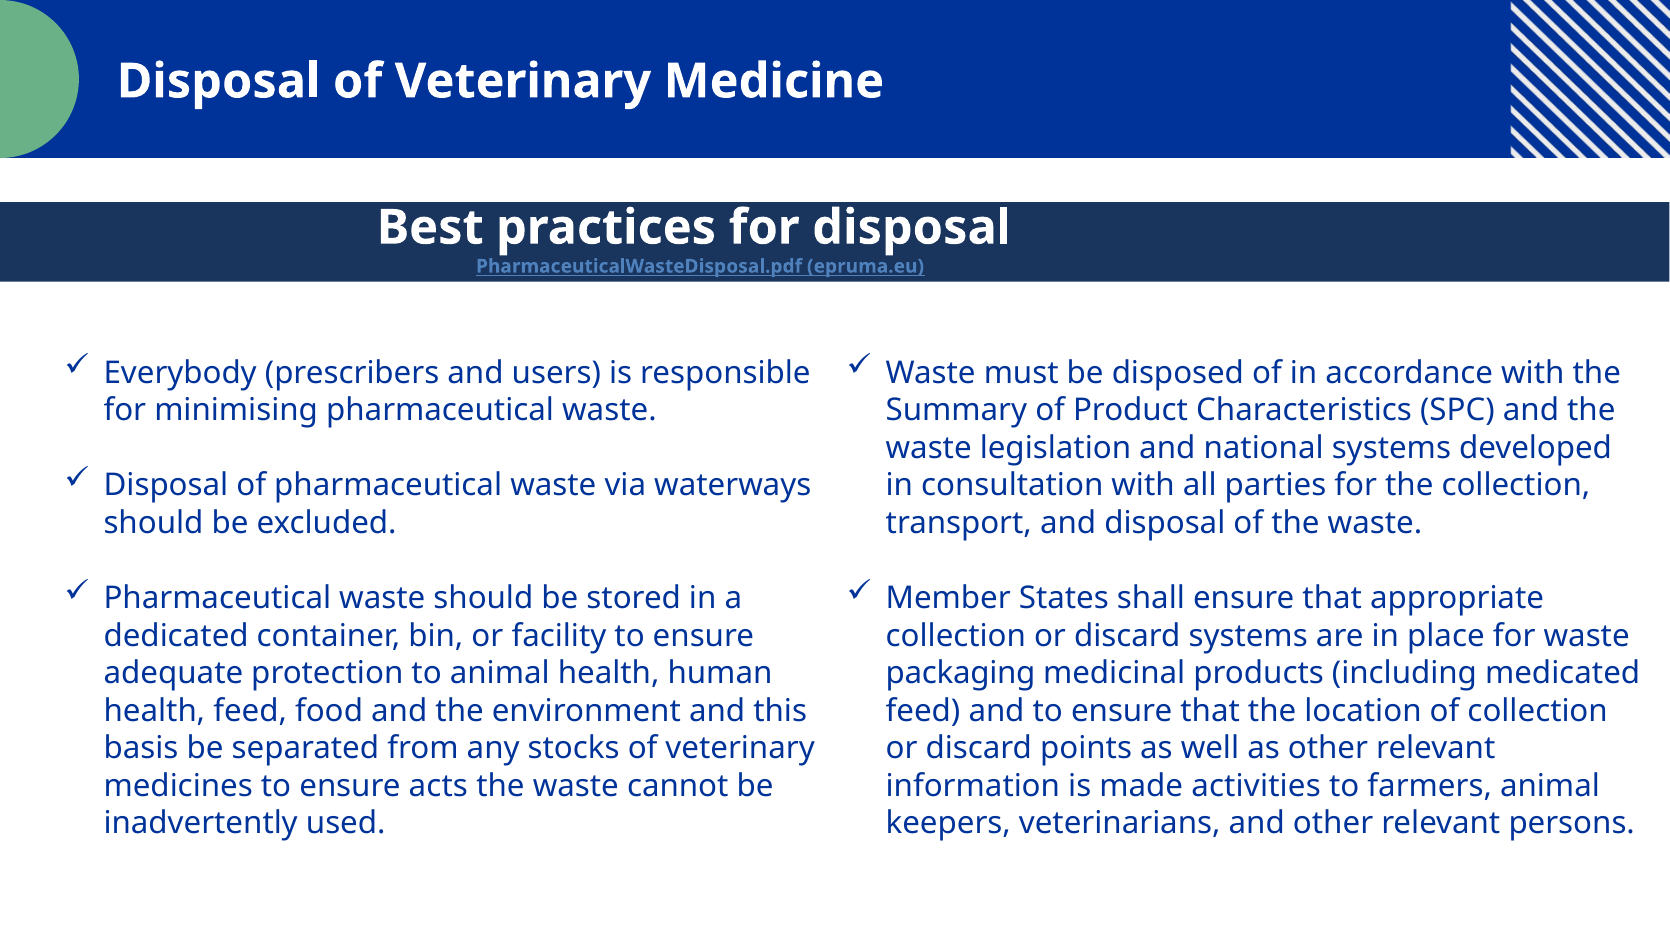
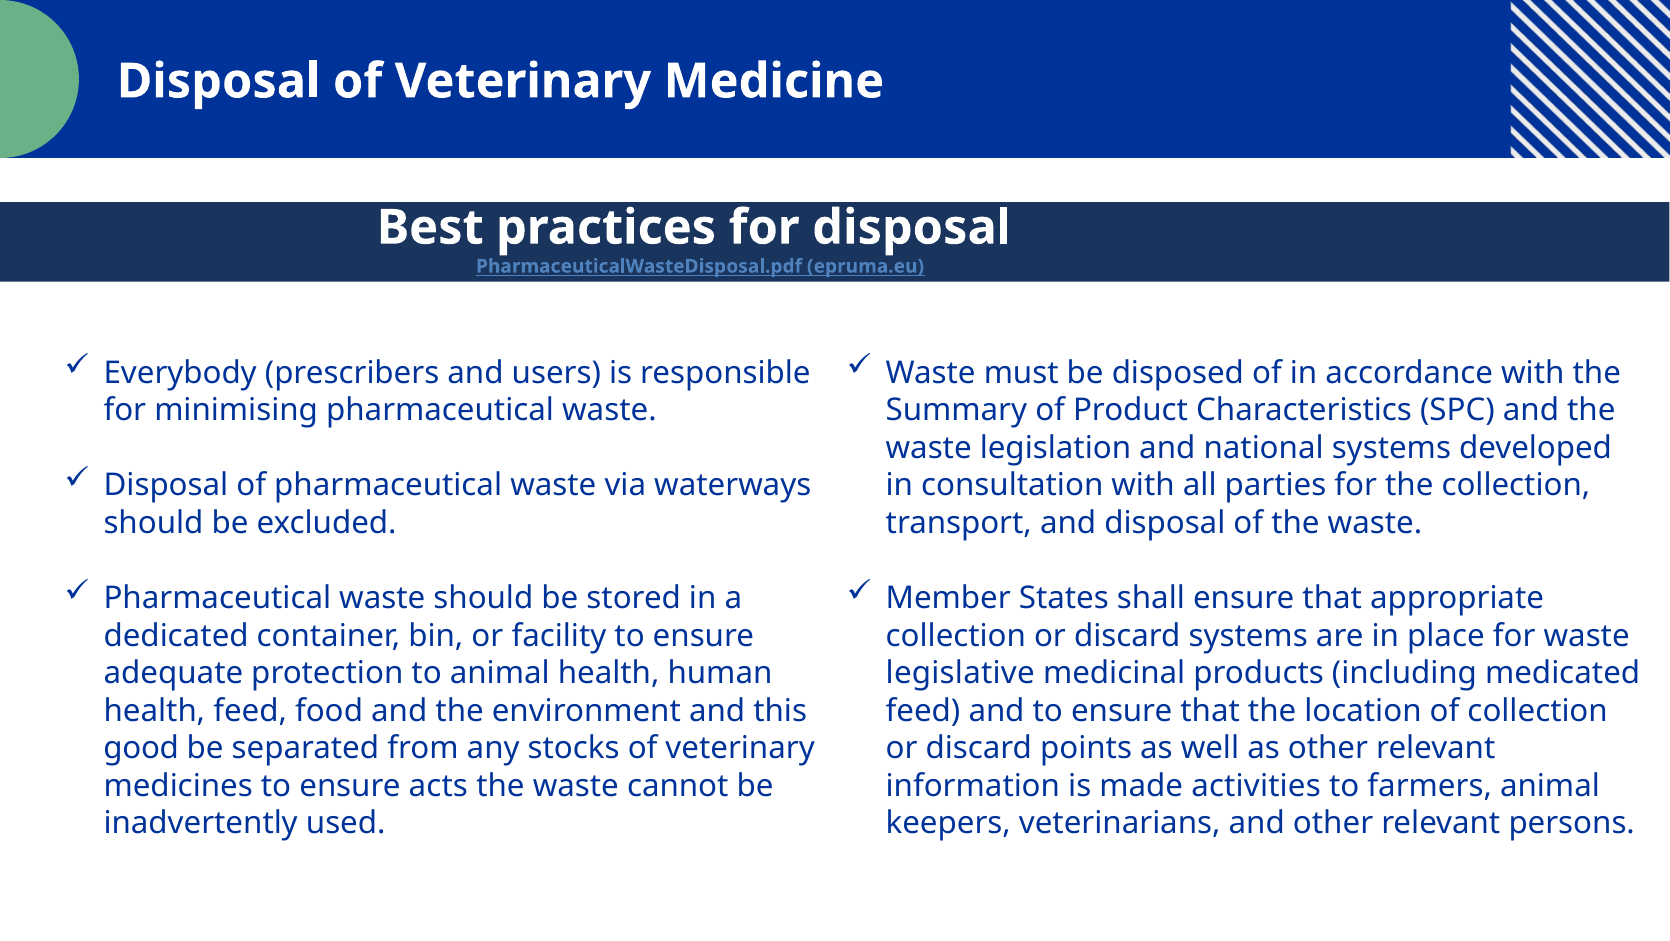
packaging: packaging -> legislative (960, 673)
basis: basis -> good (141, 749)
